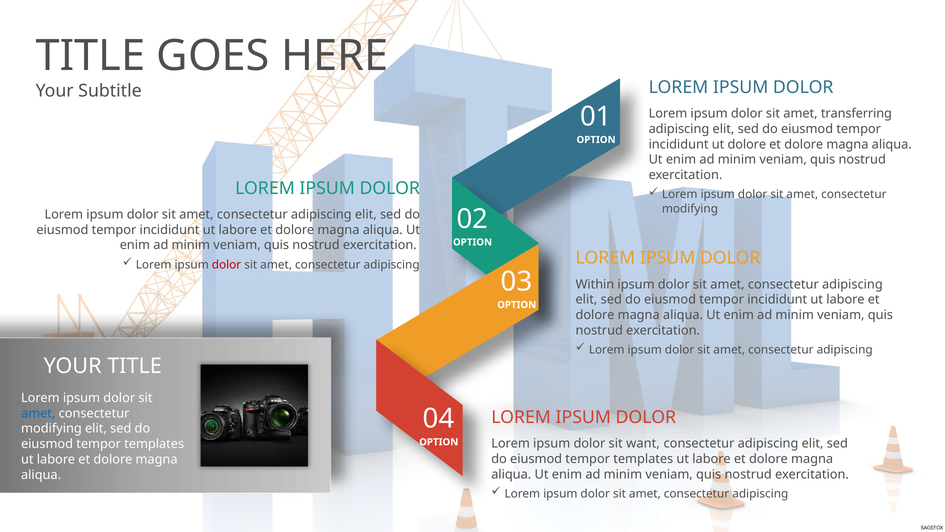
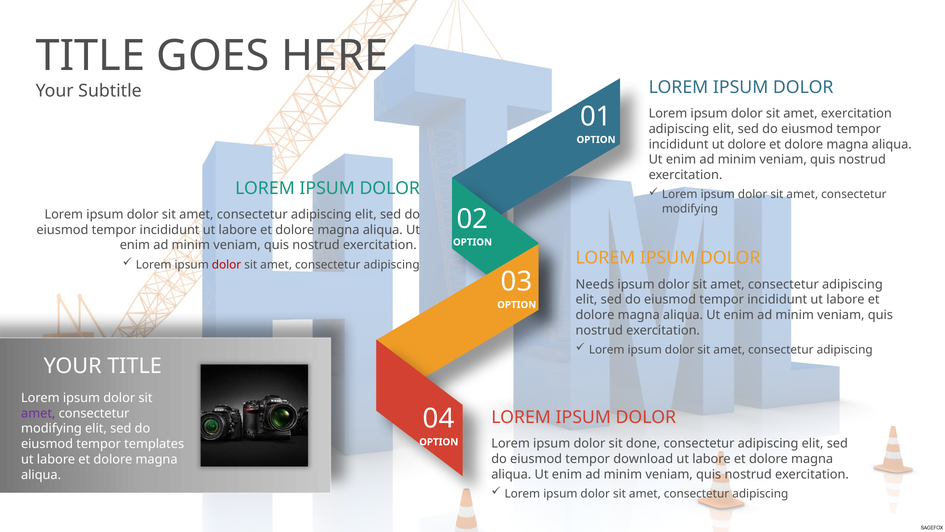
amet transferring: transferring -> exercitation (856, 113)
Within: Within -> Needs (595, 284)
amet colour: blue -> purple (38, 413)
want: want -> done (643, 443)
templates: templates -> download (643, 459)
